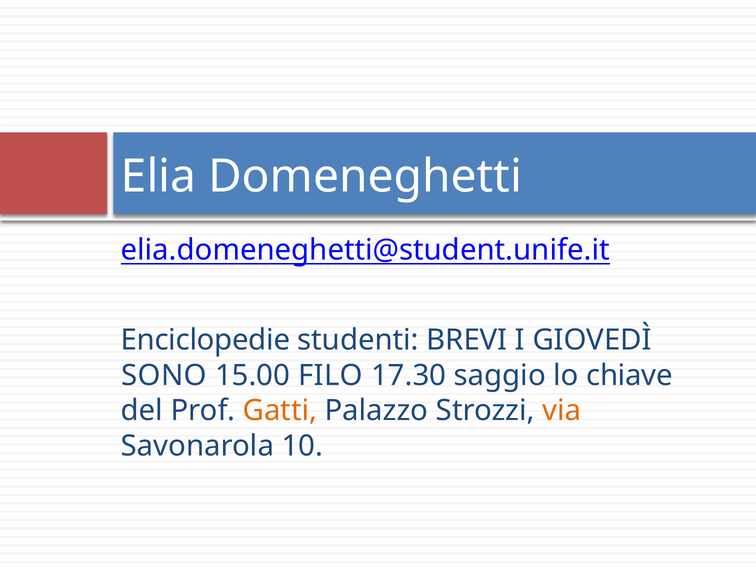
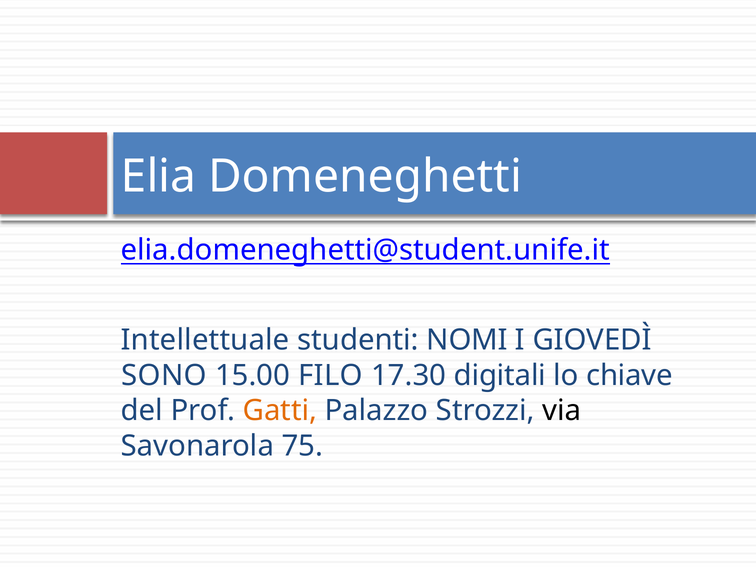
Enciclopedie: Enciclopedie -> Intellettuale (205, 340)
BREVI: BREVI -> NOMI (467, 340)
saggio: saggio -> digitali (500, 375)
via colour: orange -> black (562, 411)
10: 10 -> 75 (302, 446)
